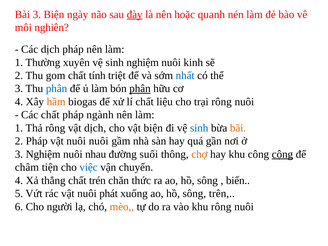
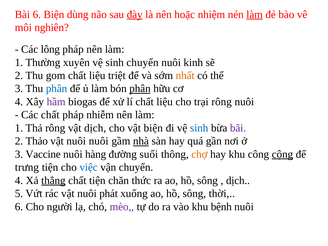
Bài 3: 3 -> 6 (37, 14)
ngày: ngày -> dùng (78, 14)
quanh: quanh -> nhiệm (211, 14)
làm underline: none -> present (255, 14)
Các dịch: dịch -> lông (50, 49)
sinh nghiệm: nghiệm -> chuyển (143, 62)
gom chất tính: tính -> liệu (97, 76)
nhất colour: blue -> orange (185, 76)
hầm colour: orange -> purple (56, 102)
ngành: ngành -> nhiễm (100, 115)
bãi colour: orange -> purple (238, 128)
2 Pháp: Pháp -> Thảo (37, 141)
nhà underline: none -> present (141, 141)
3 Nghiệm: Nghiệm -> Vaccine (43, 154)
nhau: nhau -> hàng (96, 154)
châm: châm -> trưng (27, 167)
thẳng underline: none -> present (53, 180)
chất trén: trén -> tiện (97, 180)
biến: biến -> dịch (238, 180)
trên: trên -> thời (222, 194)
mèo colour: orange -> purple (122, 207)
khu rông: rông -> bệnh (221, 207)
